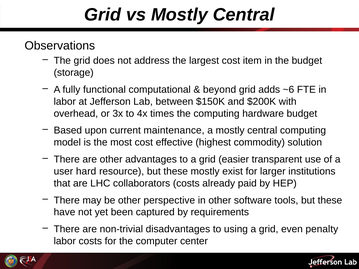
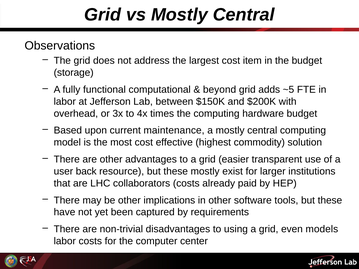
~6: ~6 -> ~5 (288, 90)
hard: hard -> back (86, 171)
perspective: perspective -> implications (169, 200)
penalty: penalty -> models (322, 229)
